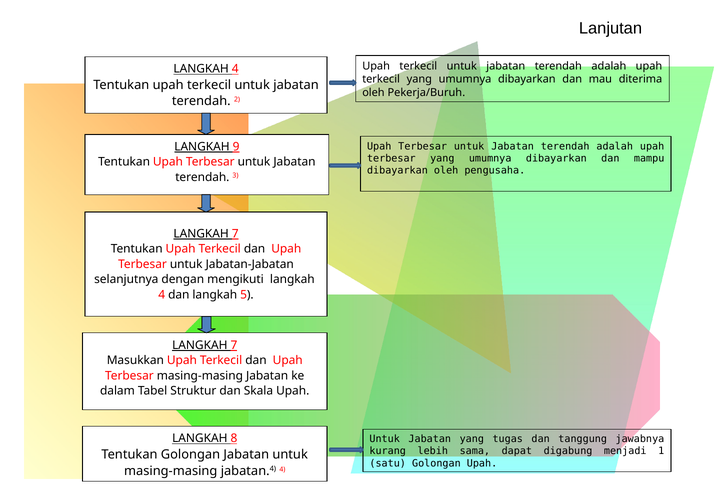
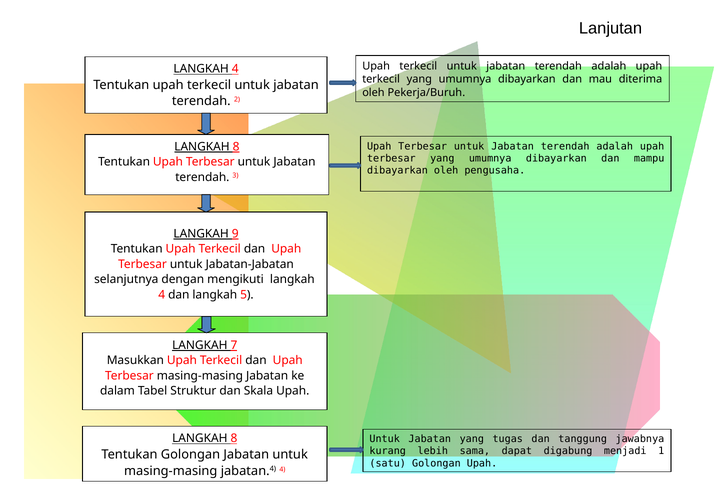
9: 9 -> 8 (236, 147)
7: 7 -> 9 (235, 234)
